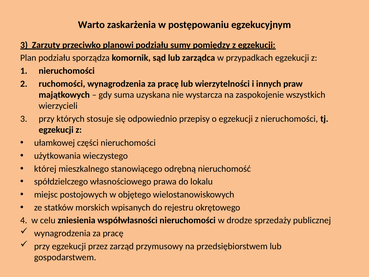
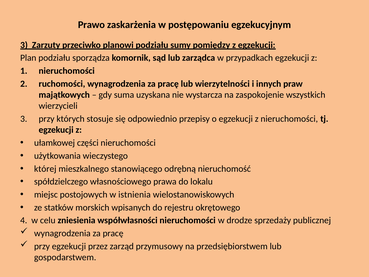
Warto: Warto -> Prawo (91, 25)
objętego: objętego -> istnienia (134, 194)
